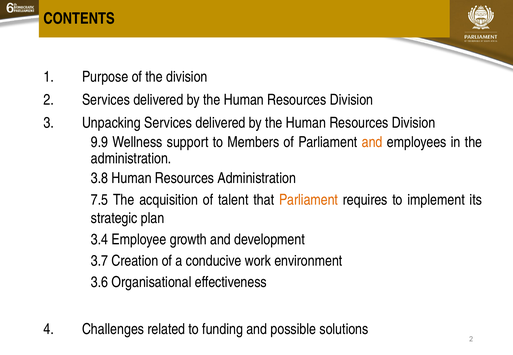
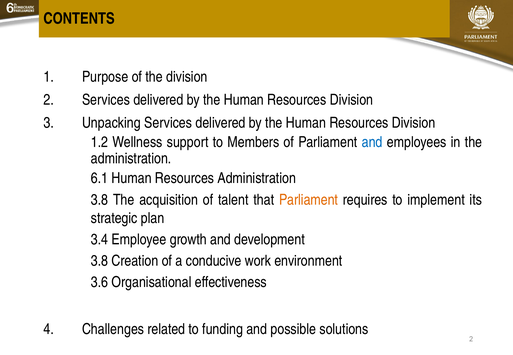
9.9: 9.9 -> 1.2 (100, 142)
and colour: orange -> blue (372, 142)
3.8: 3.8 -> 6.1 (100, 178)
7.5: 7.5 -> 3.8 (100, 200)
3.7: 3.7 -> 3.8 (100, 261)
